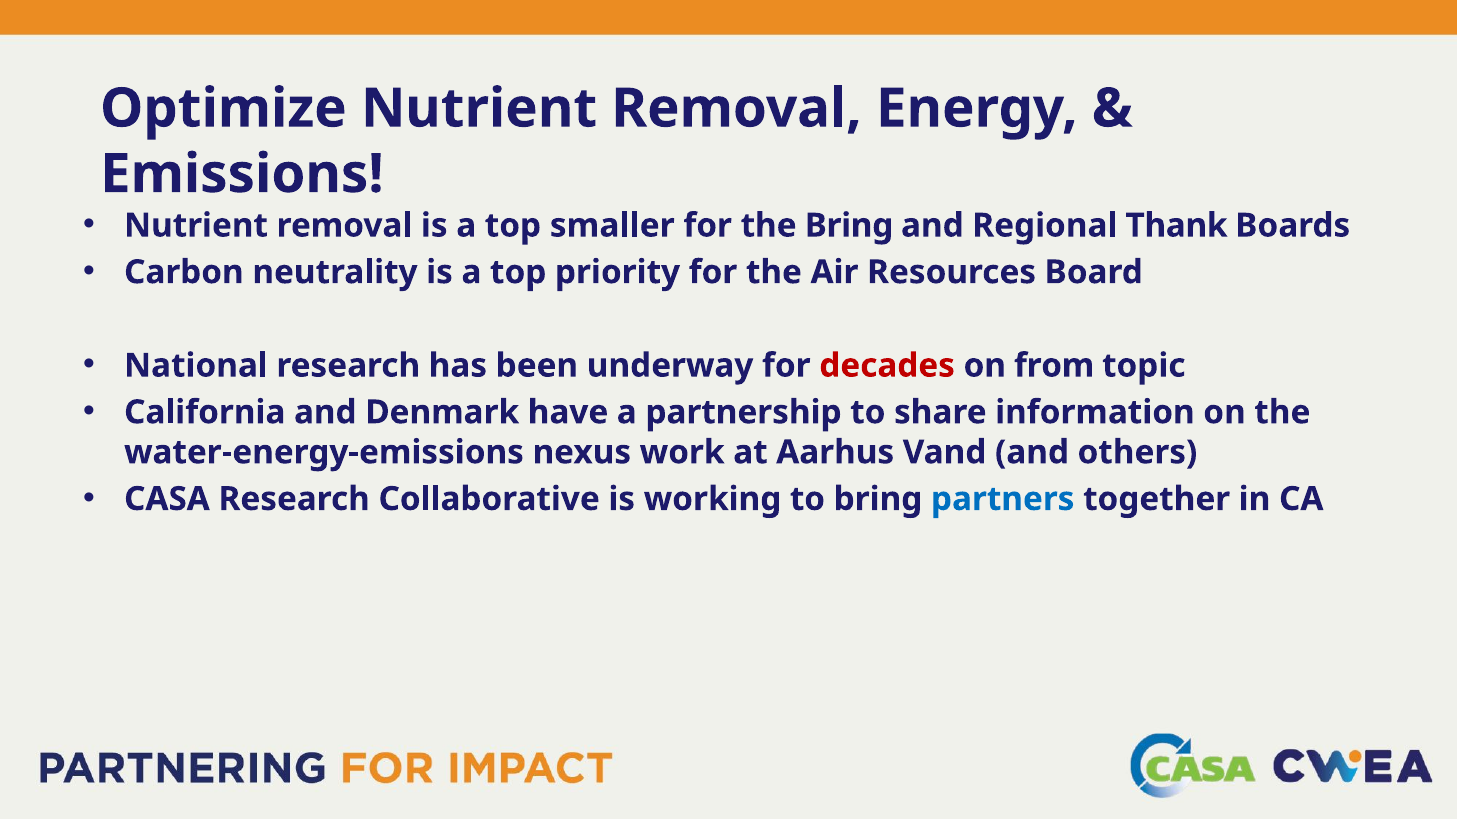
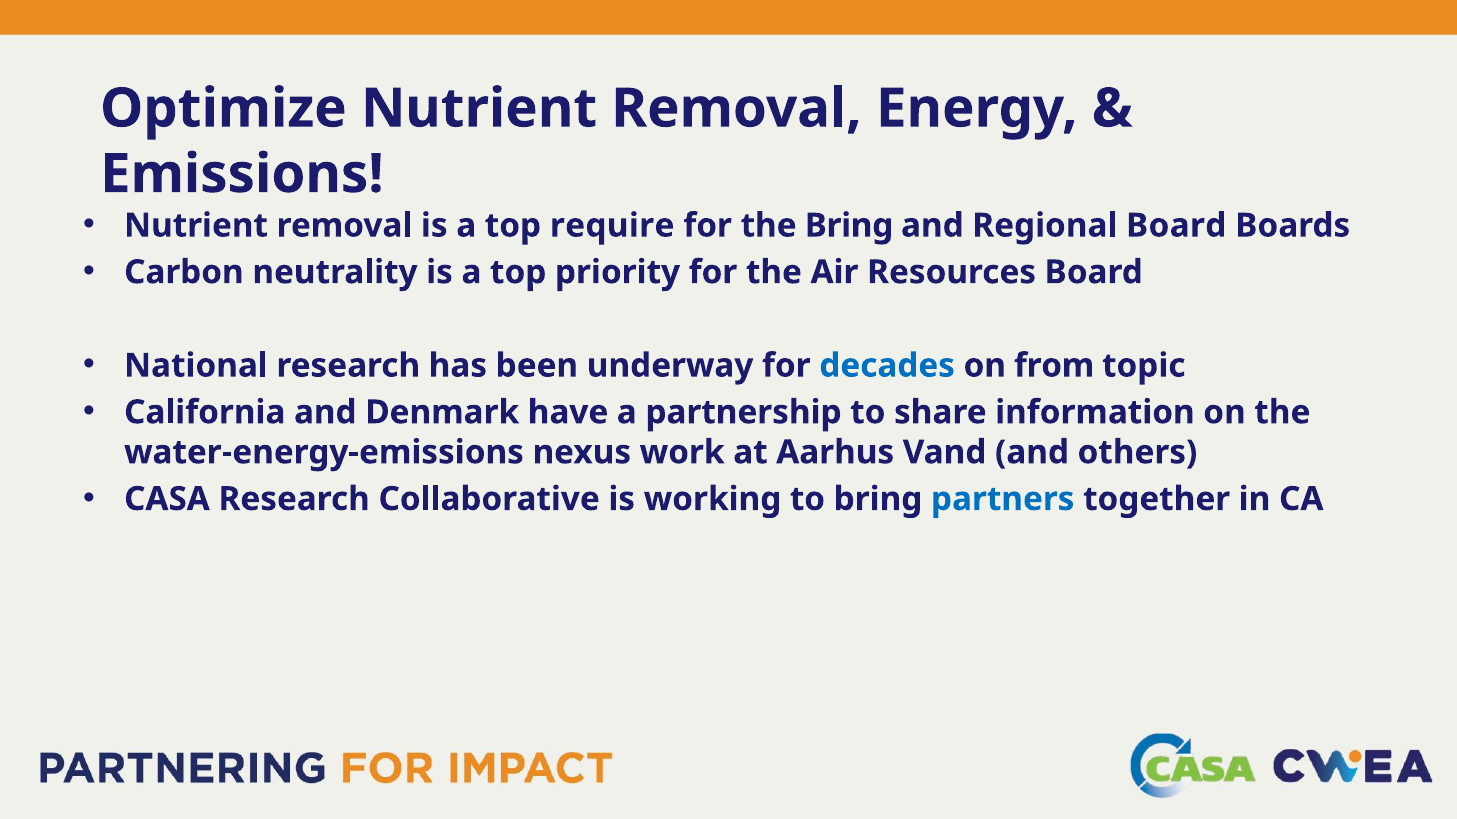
smaller: smaller -> require (612, 226)
Regional Thank: Thank -> Board (1176, 226)
decades colour: red -> blue (887, 366)
